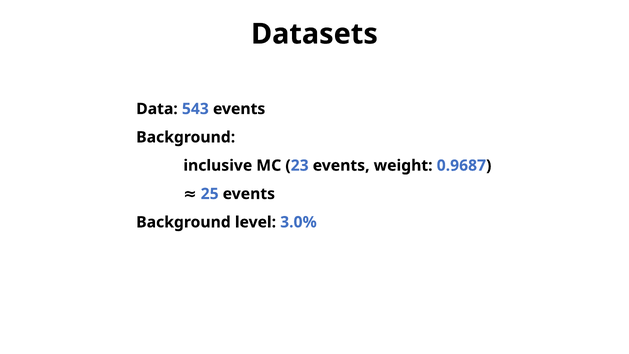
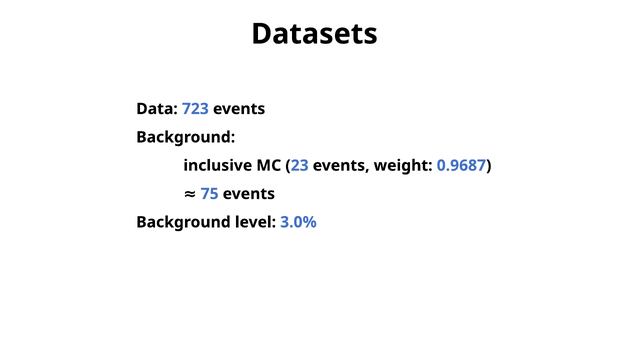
543: 543 -> 723 (195, 109)
25: 25 -> 75 (210, 194)
